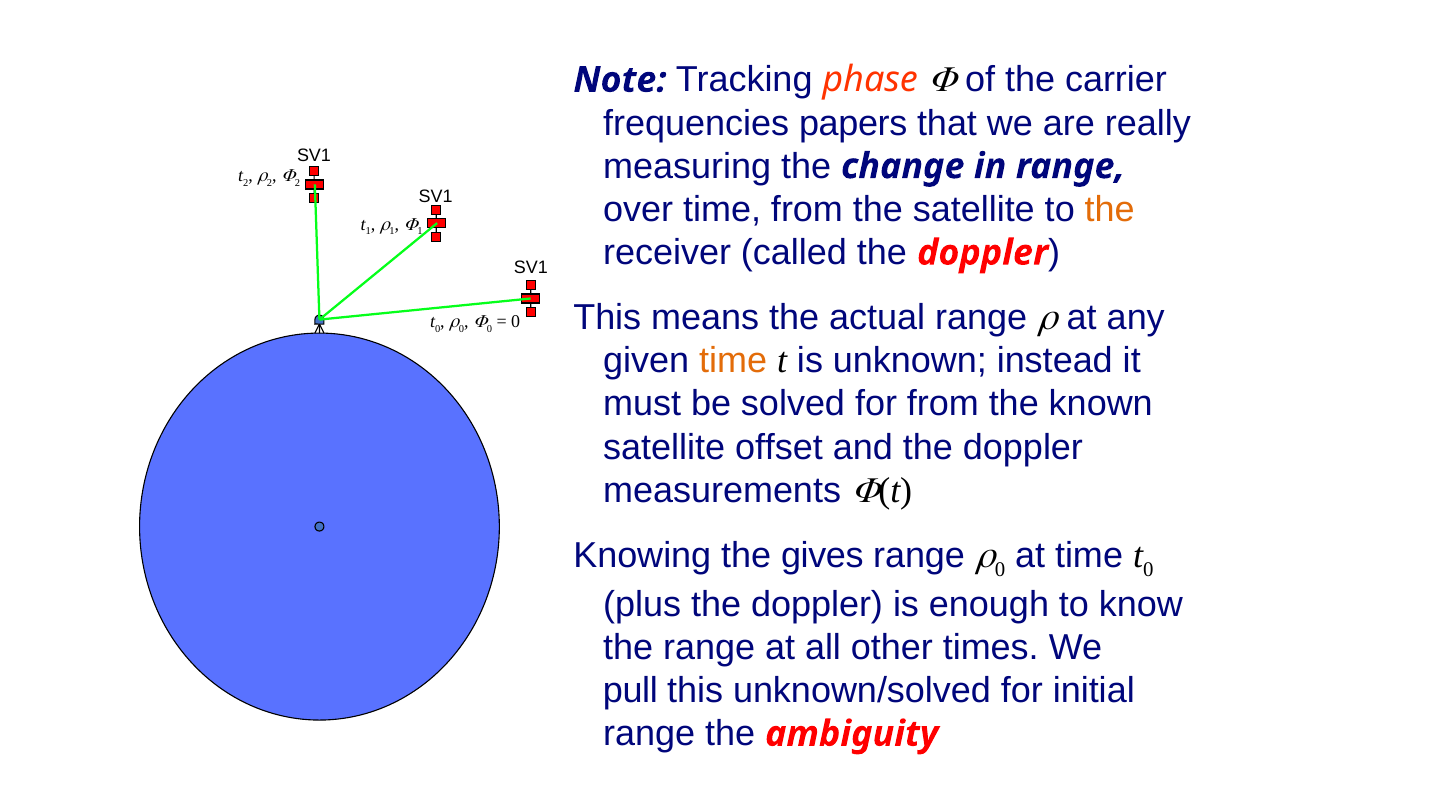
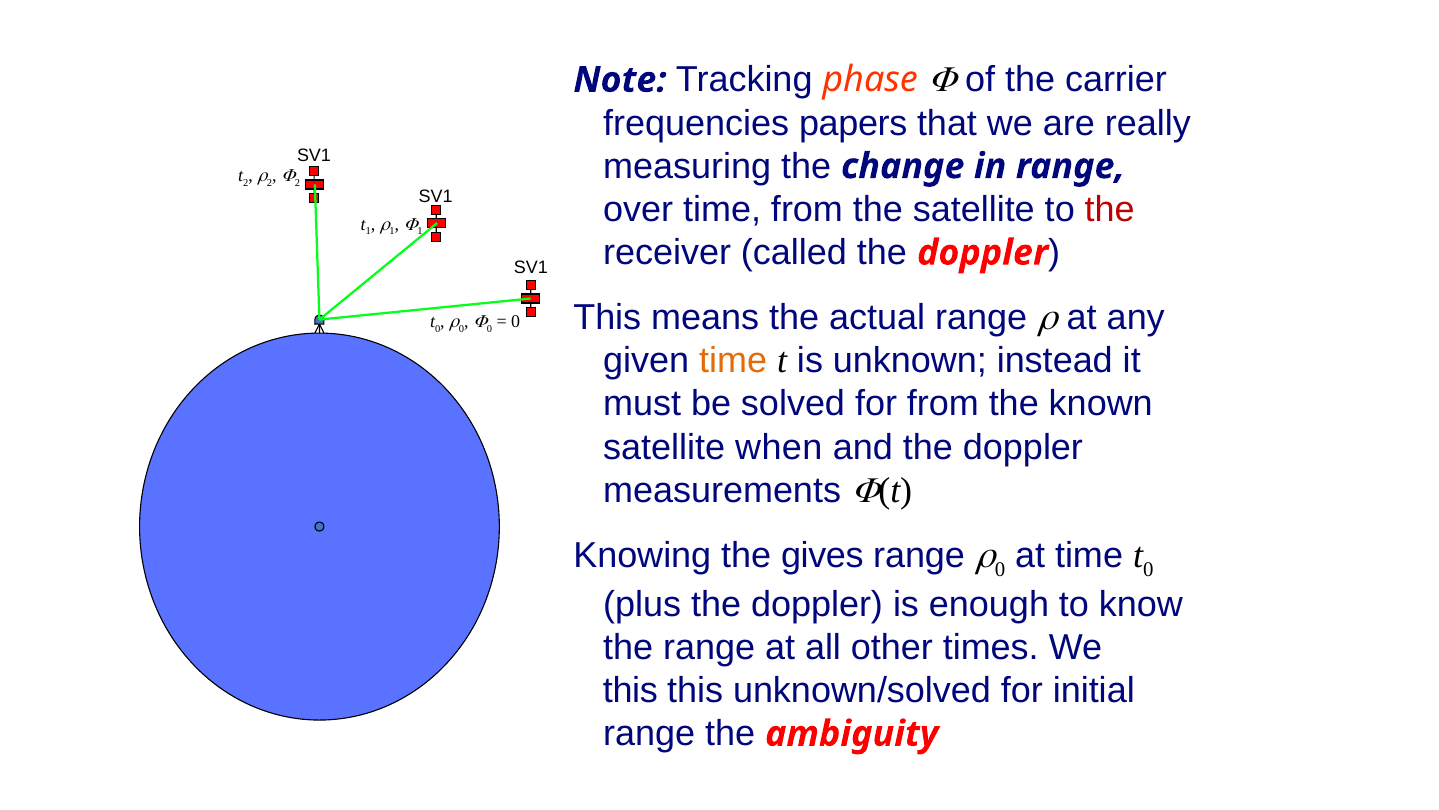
the colour: orange -> red (1110, 209)
offset: offset -> when (779, 447)
pull: pull -> this (630, 690)
